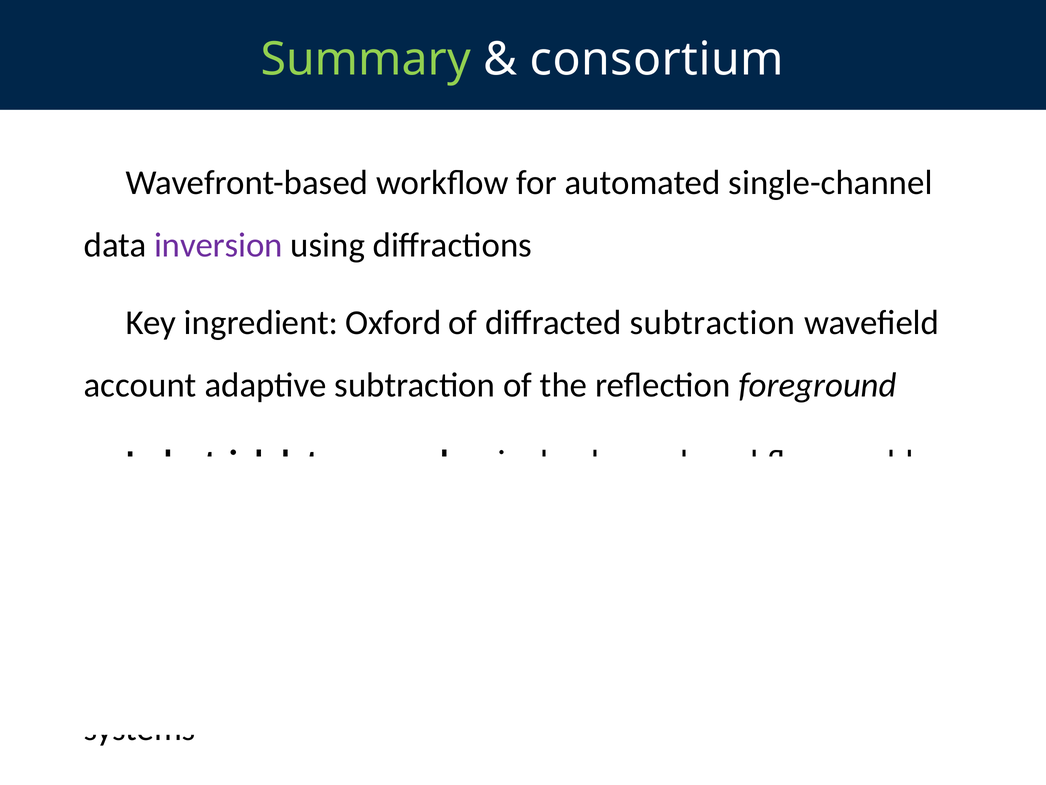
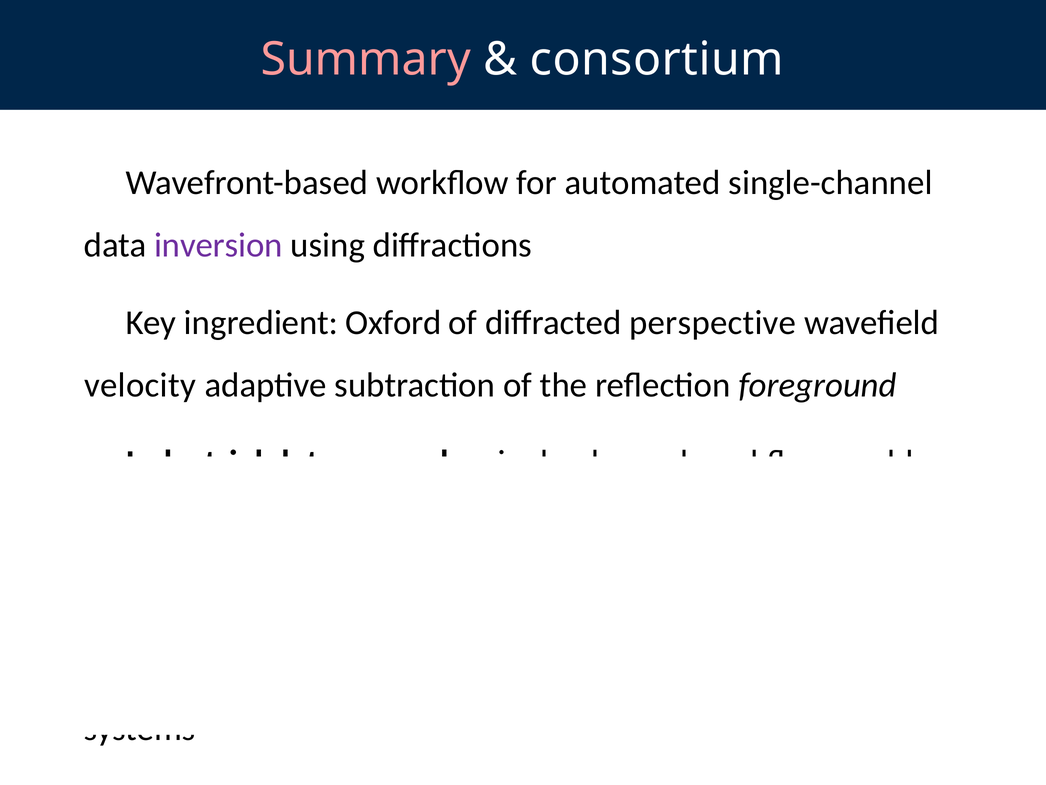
Summary colour: light green -> pink (366, 59)
diffracted subtraction: subtraction -> perspective (713, 322)
account: account -> velocity (140, 385)
